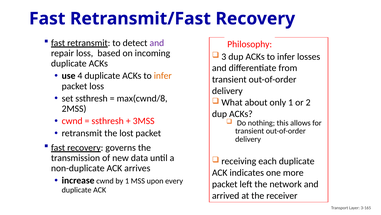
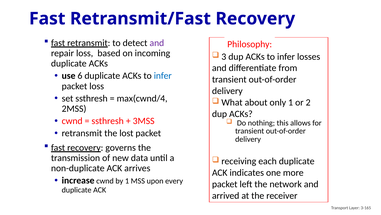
4: 4 -> 6 (80, 76)
infer colour: orange -> blue (163, 76)
max(cwnd/8: max(cwnd/8 -> max(cwnd/4 (142, 98)
